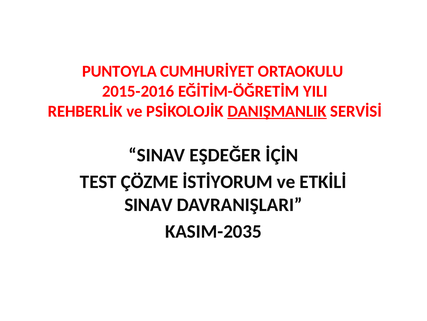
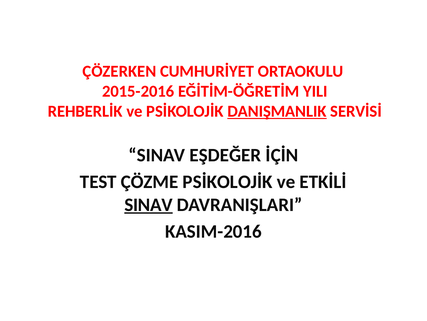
PUNTOYLA: PUNTOYLA -> ÇÖZERKEN (119, 71)
ÇÖZME İSTİYORUM: İSTİYORUM -> PSİKOLOJİK (228, 182)
SINAV underline: none -> present (149, 204)
KASIM-2035: KASIM-2035 -> KASIM-2016 (213, 231)
